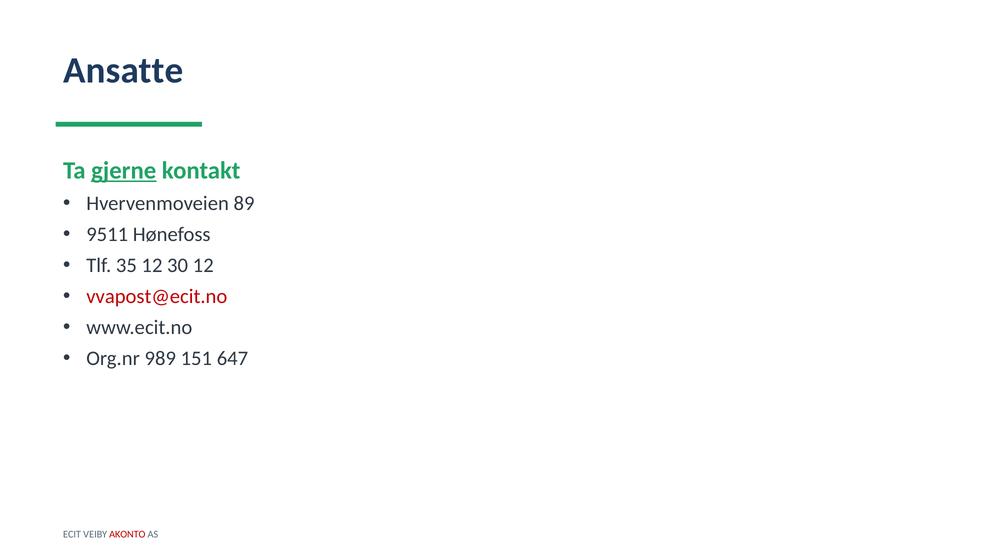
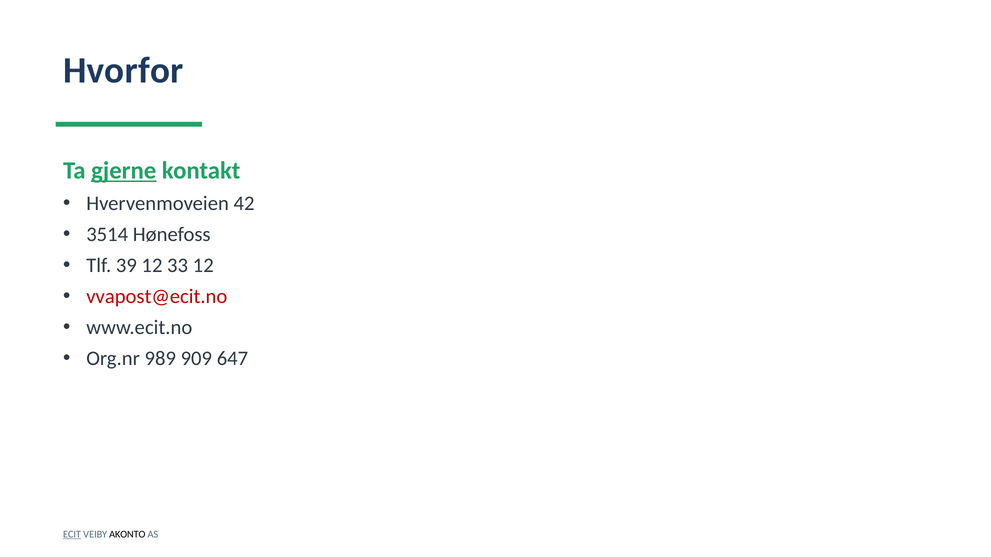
Ansatte: Ansatte -> Hvorfor (123, 71)
89: 89 -> 42 (244, 204)
9511: 9511 -> 3514 (107, 235)
35: 35 -> 39 (126, 266)
30: 30 -> 33 (178, 266)
151: 151 -> 909 (196, 359)
ECIT underline: none -> present (72, 535)
AKONTO colour: red -> black (127, 535)
